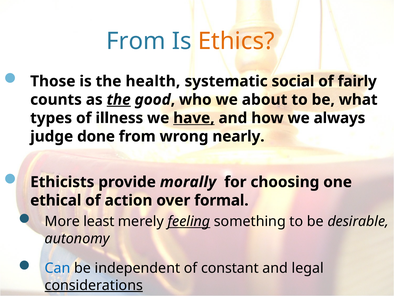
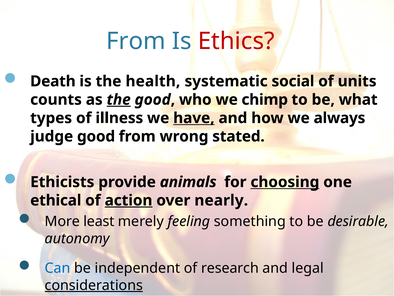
Ethics colour: orange -> red (236, 41)
Those: Those -> Death (53, 81)
fairly: fairly -> units (357, 81)
about: about -> chimp (265, 100)
judge done: done -> good (96, 136)
nearly: nearly -> stated (239, 136)
morally: morally -> animals (188, 182)
choosing underline: none -> present (285, 182)
action underline: none -> present (129, 200)
formal: formal -> nearly (221, 200)
feeling underline: present -> none (189, 221)
constant: constant -> research (230, 268)
